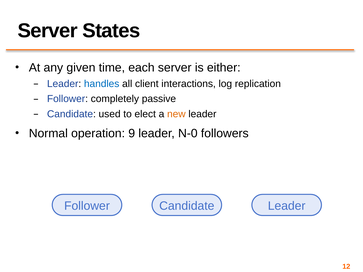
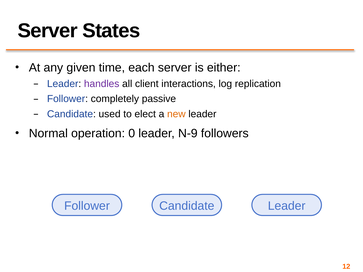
handles colour: blue -> purple (102, 84)
9: 9 -> 0 (132, 134)
N-0: N-0 -> N-9 (188, 134)
